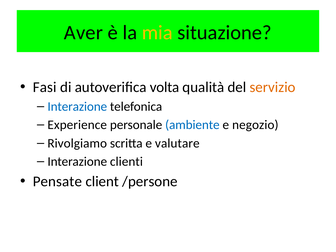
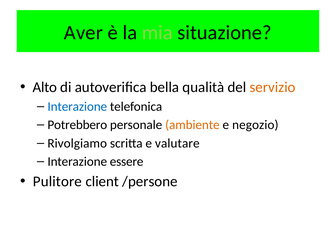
mia colour: yellow -> light green (157, 33)
Fasi: Fasi -> Alto (45, 87)
volta: volta -> bella (164, 87)
Experience: Experience -> Potrebbero (77, 125)
ambiente colour: blue -> orange (192, 125)
clienti: clienti -> essere (127, 162)
Pensate: Pensate -> Pulitore (57, 181)
